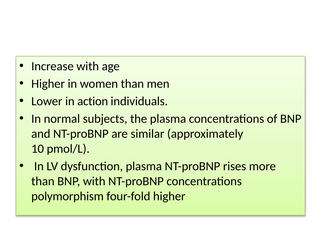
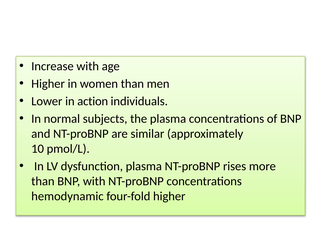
polymorphism: polymorphism -> hemodynamic (67, 196)
